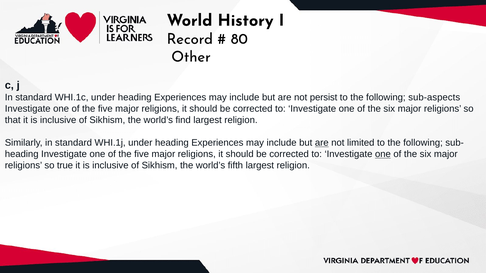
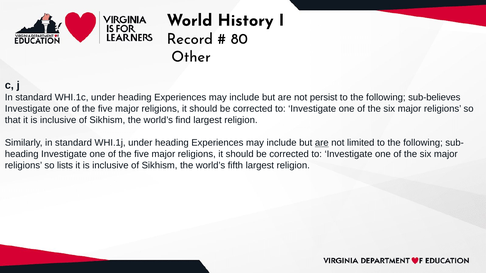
sub-aspects: sub-aspects -> sub-believes (434, 98)
one underline: present -> none (383, 154)
true: true -> lists (65, 166)
